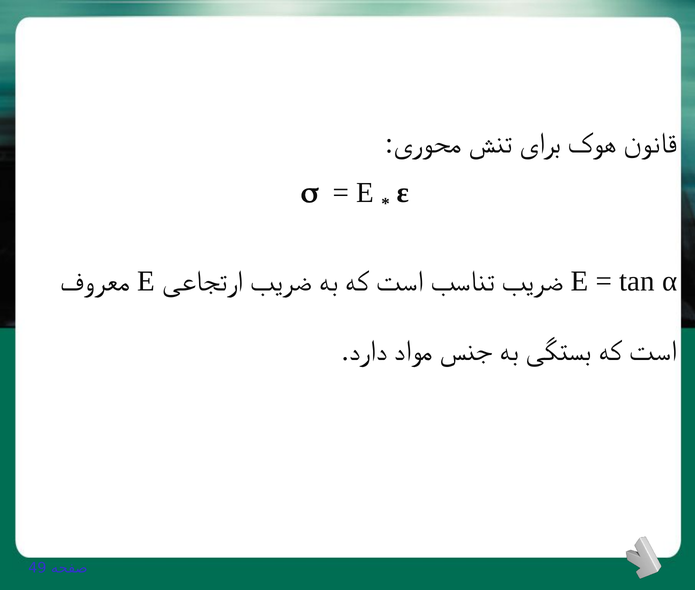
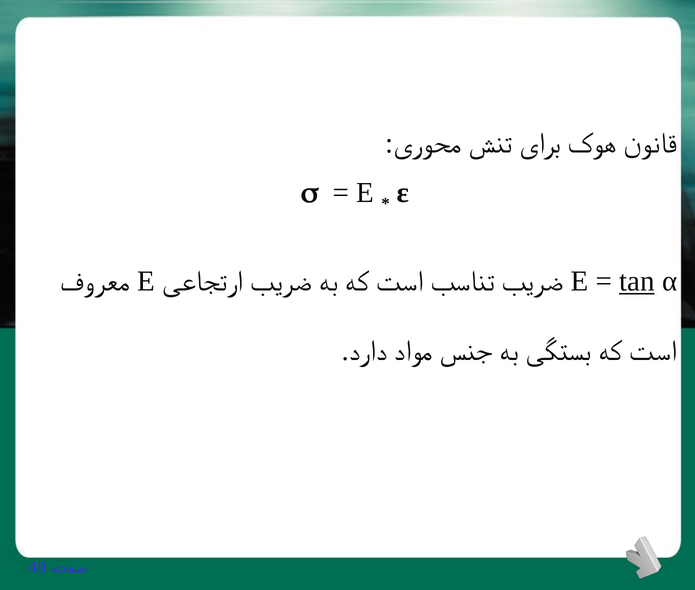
tan underline: none -> present (637, 281)
